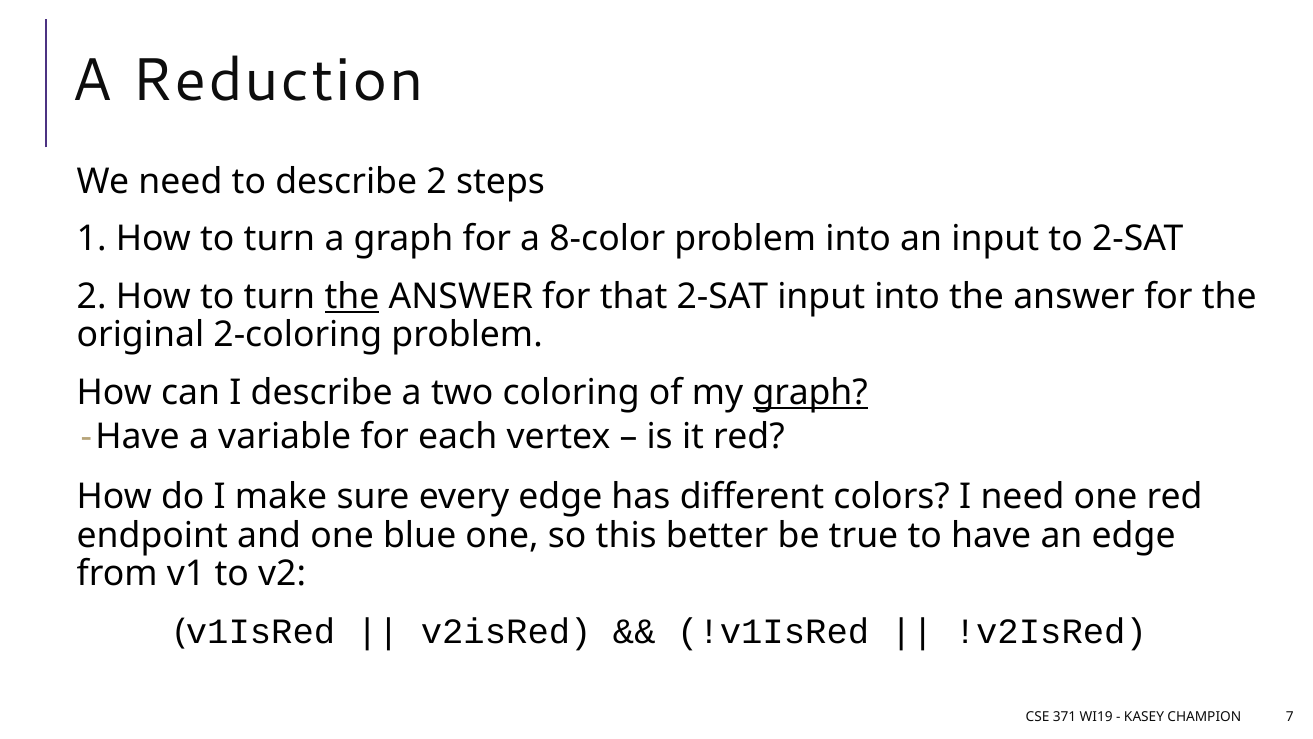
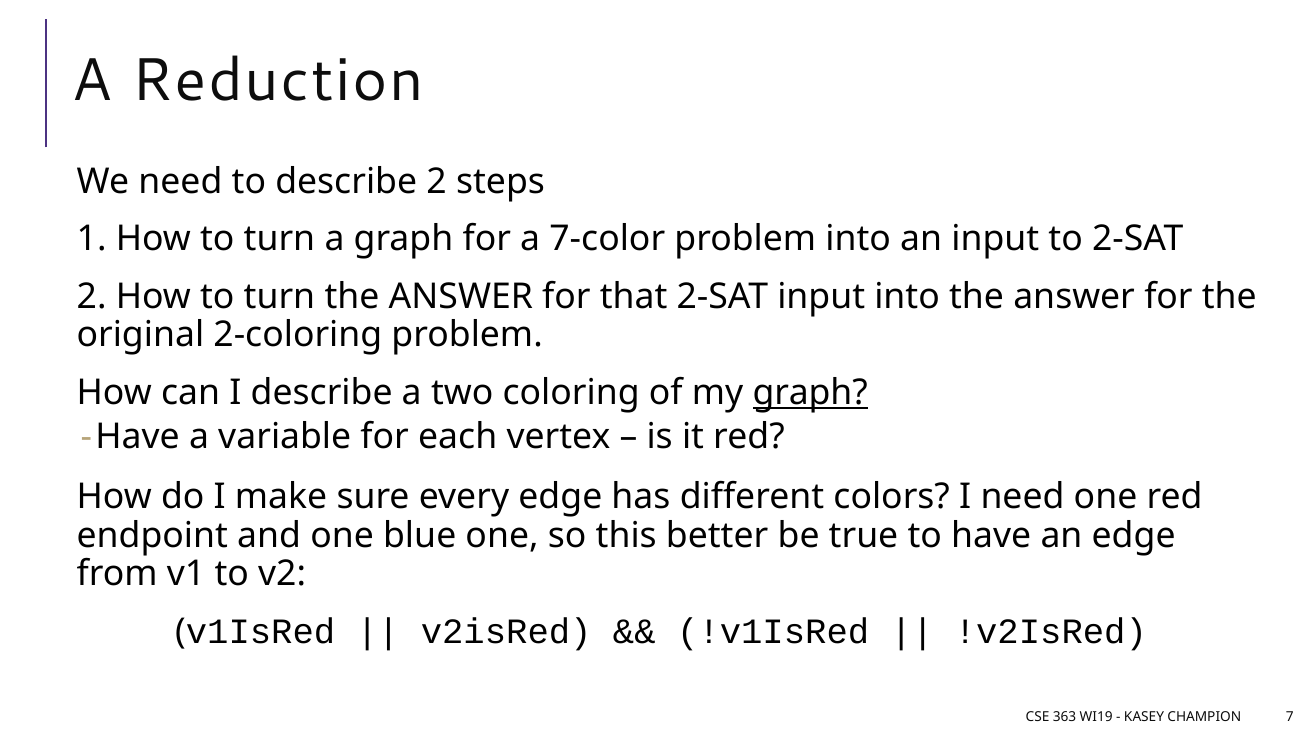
8-color: 8-color -> 7-color (607, 239)
the underline: present -> none (352, 297)
371: 371 -> 363 (1065, 717)
